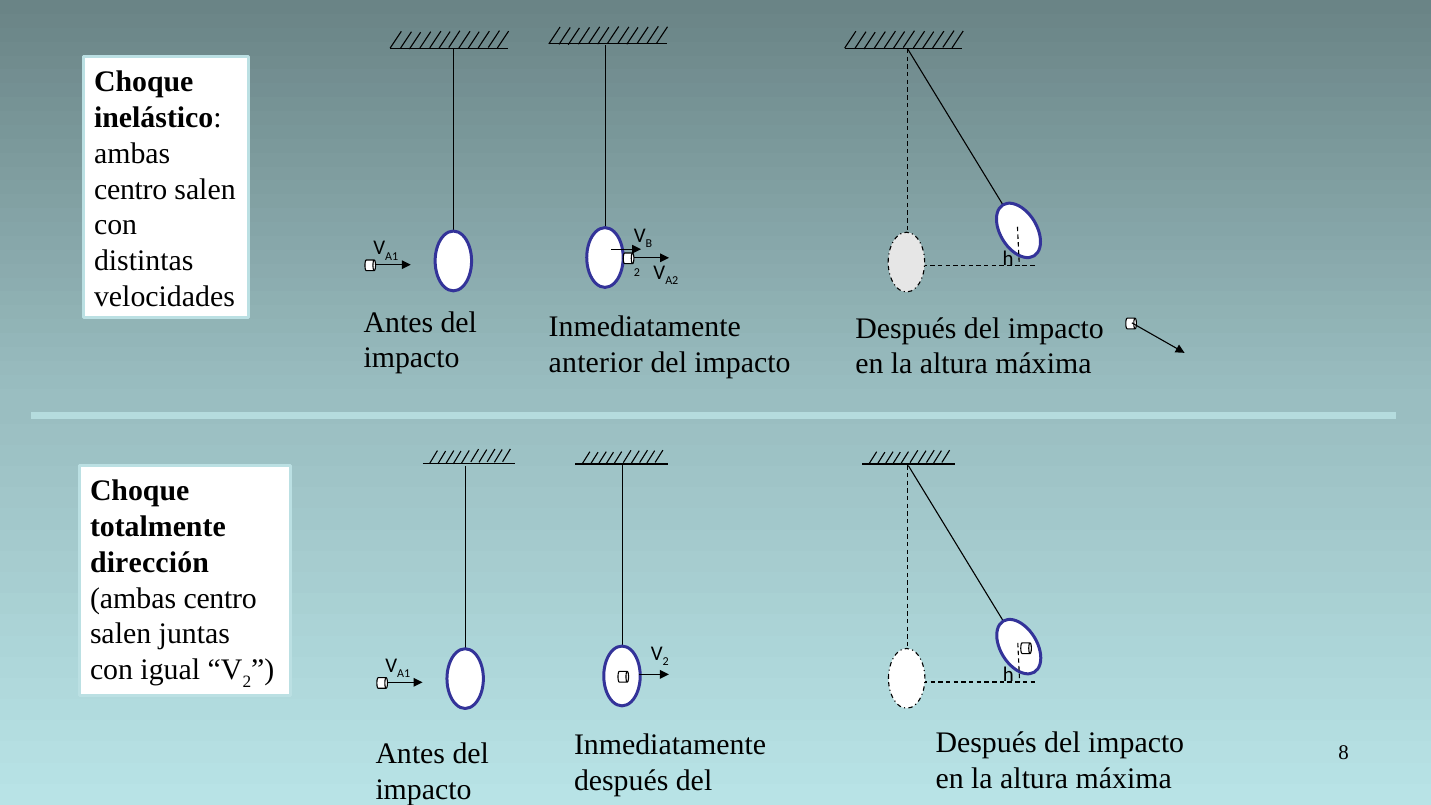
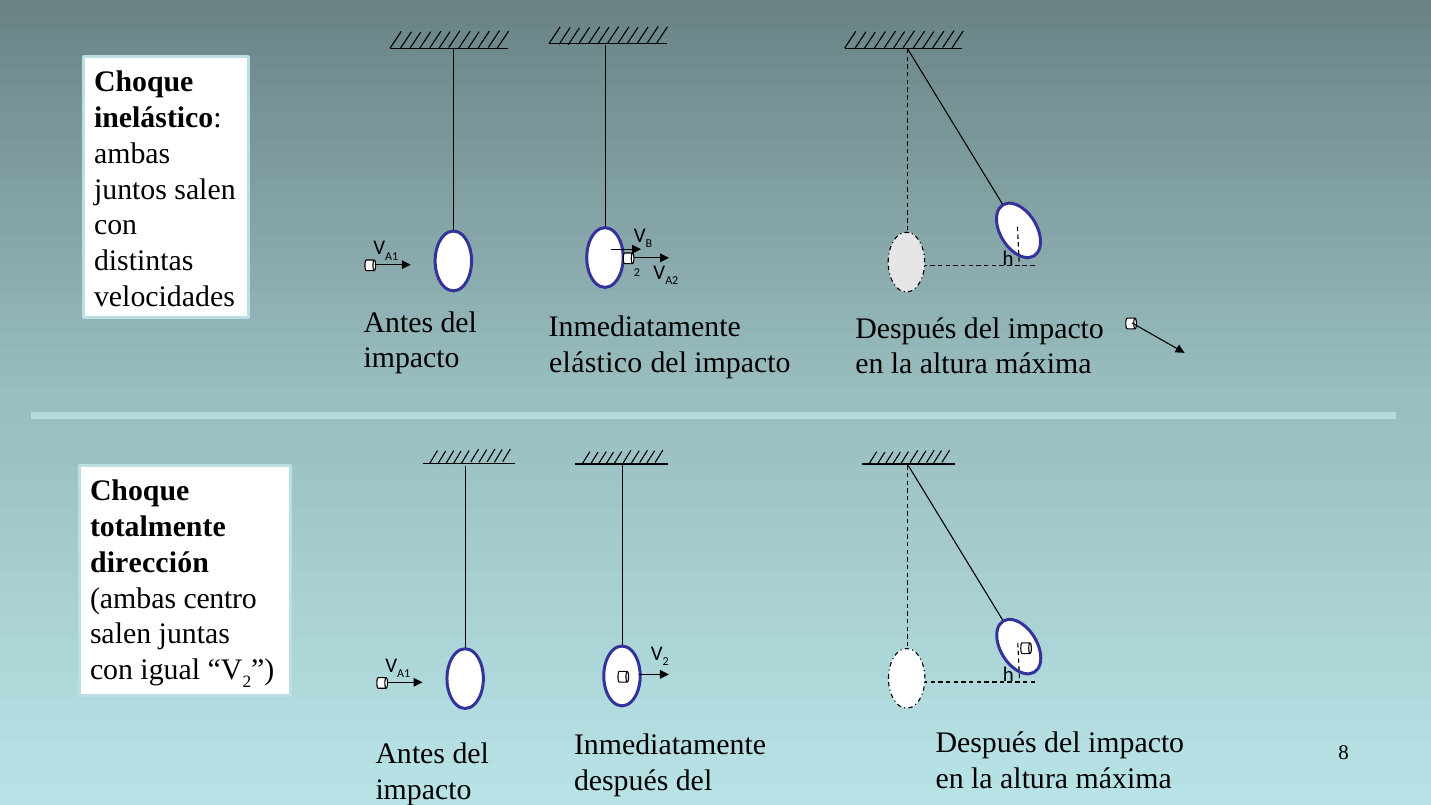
centro: centro -> juntos (131, 189)
anterior: anterior -> elástico (596, 362)
